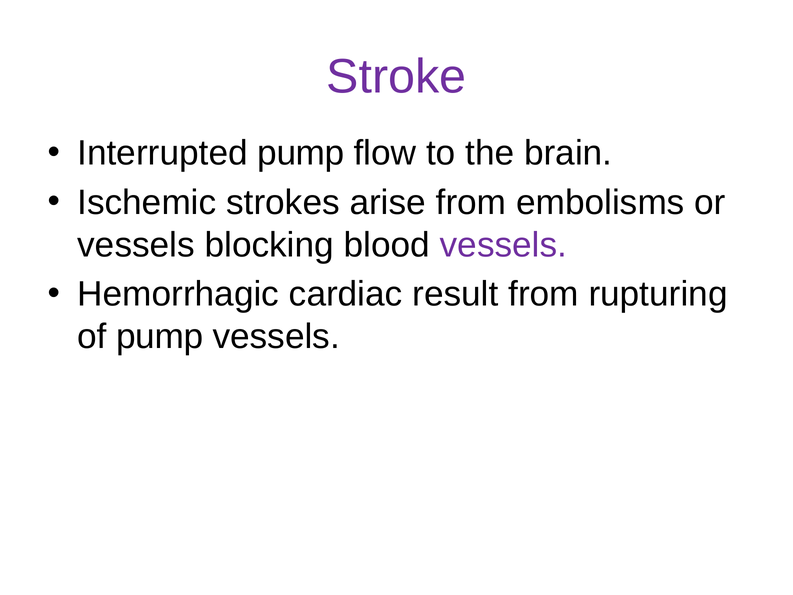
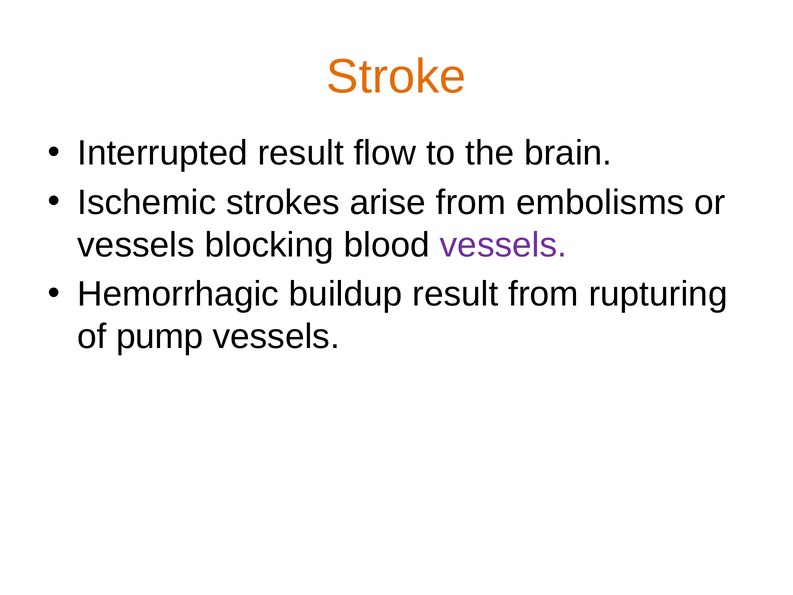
Stroke colour: purple -> orange (396, 77)
Interrupted pump: pump -> result (301, 153)
cardiac: cardiac -> buildup (346, 294)
